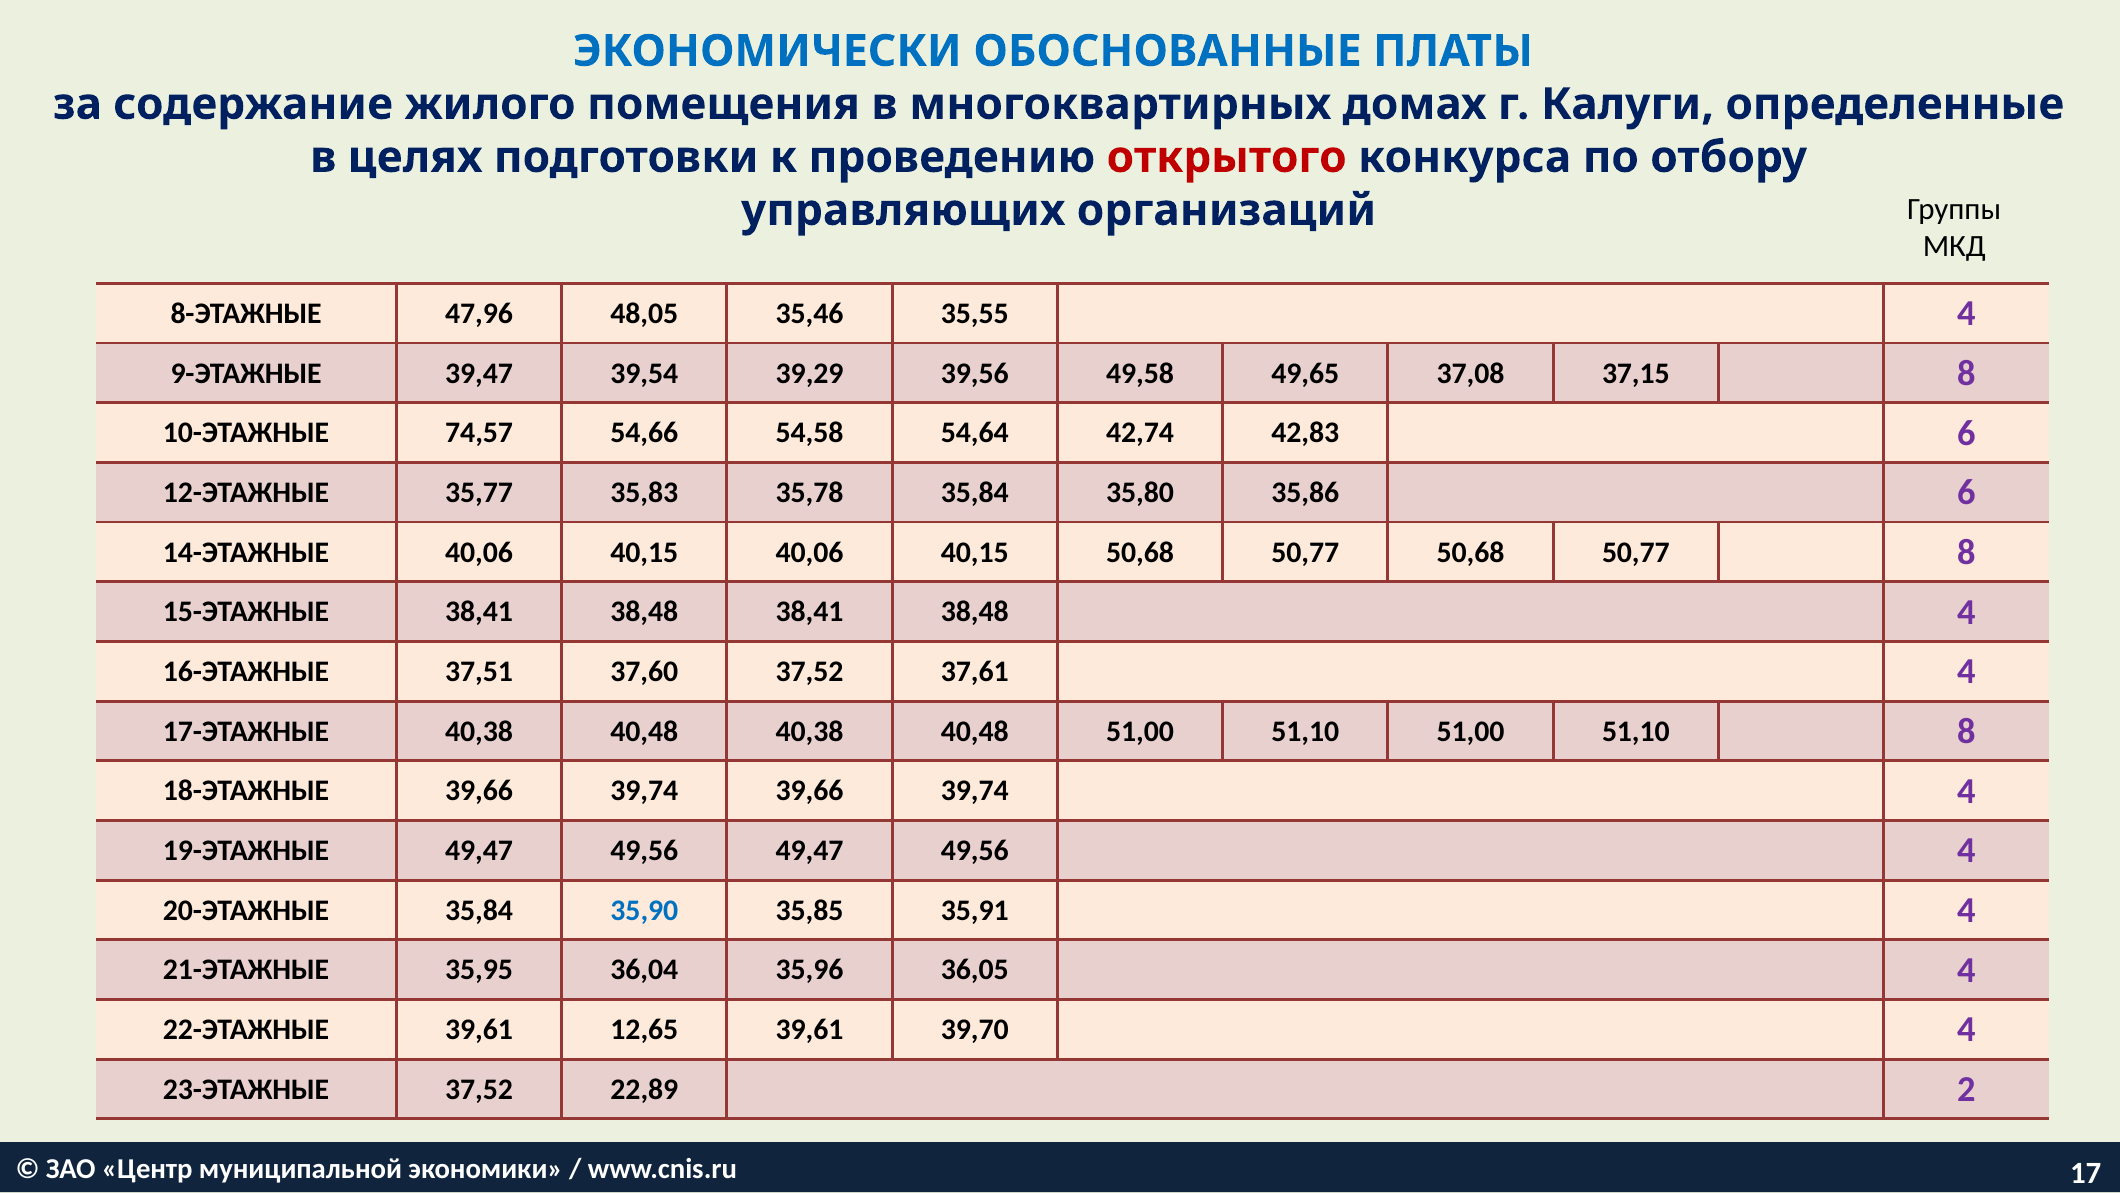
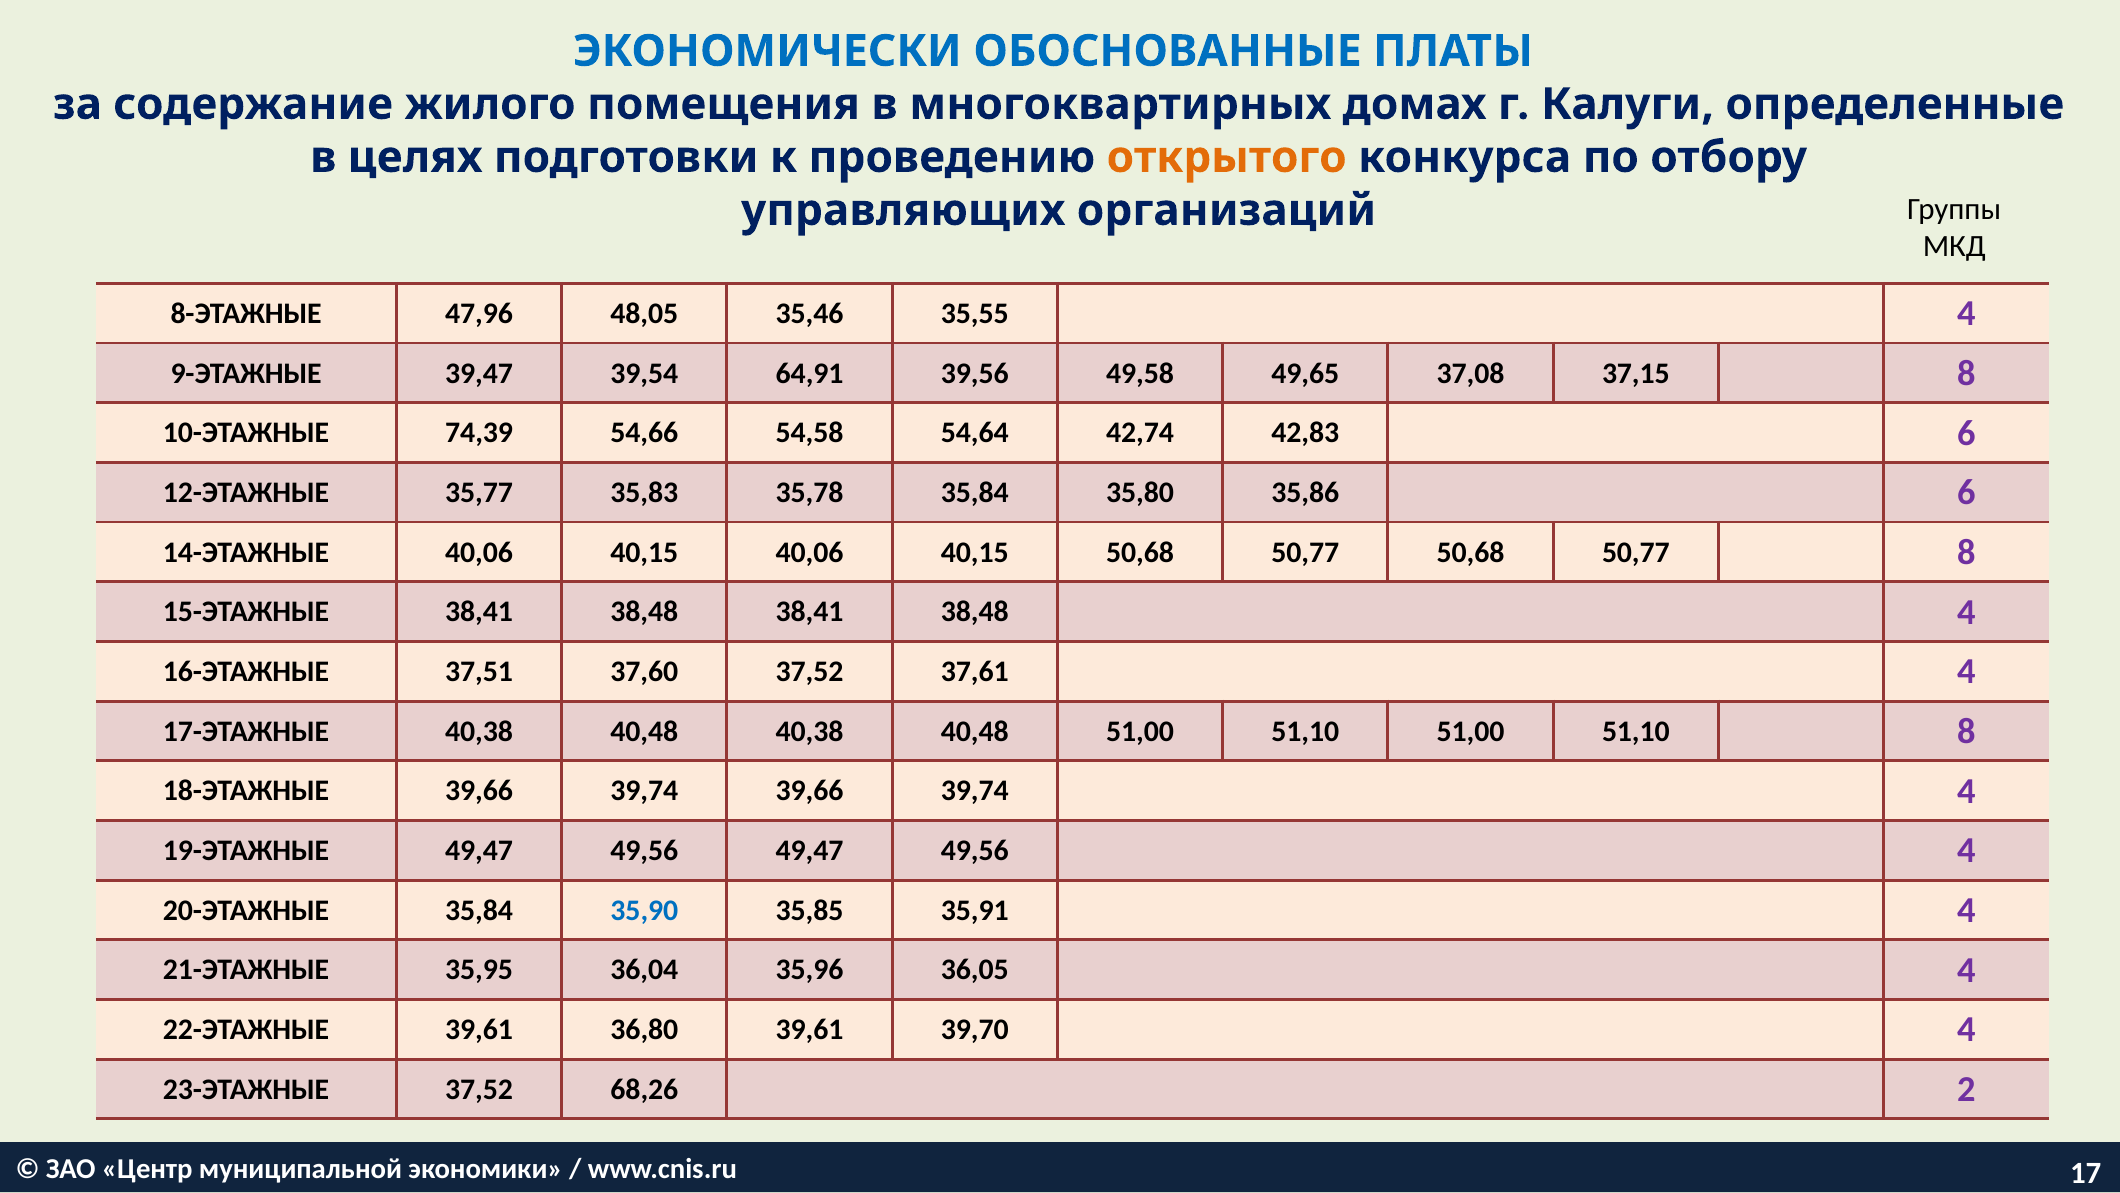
открытого colour: red -> orange (1227, 157)
39,29: 39,29 -> 64,91 (810, 373)
74,57: 74,57 -> 74,39 (479, 433)
12,65: 12,65 -> 36,80 (644, 1029)
22,89: 22,89 -> 68,26 (644, 1089)
